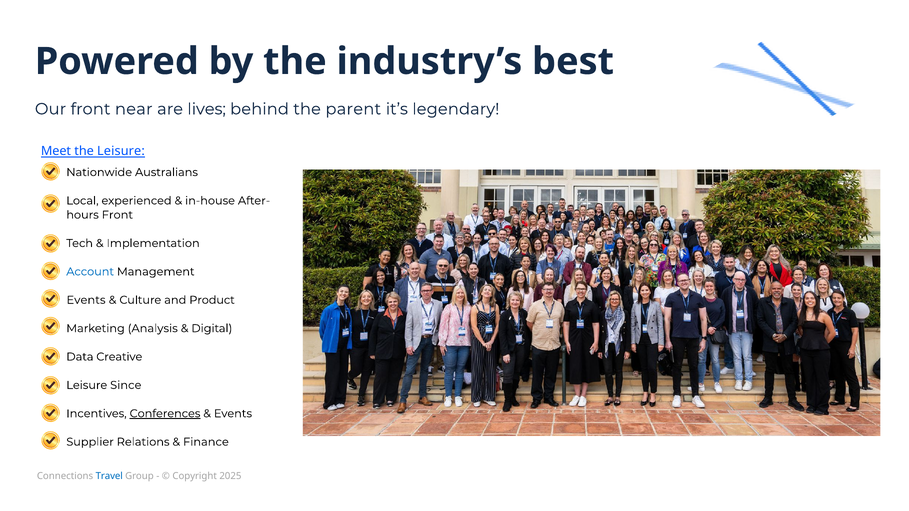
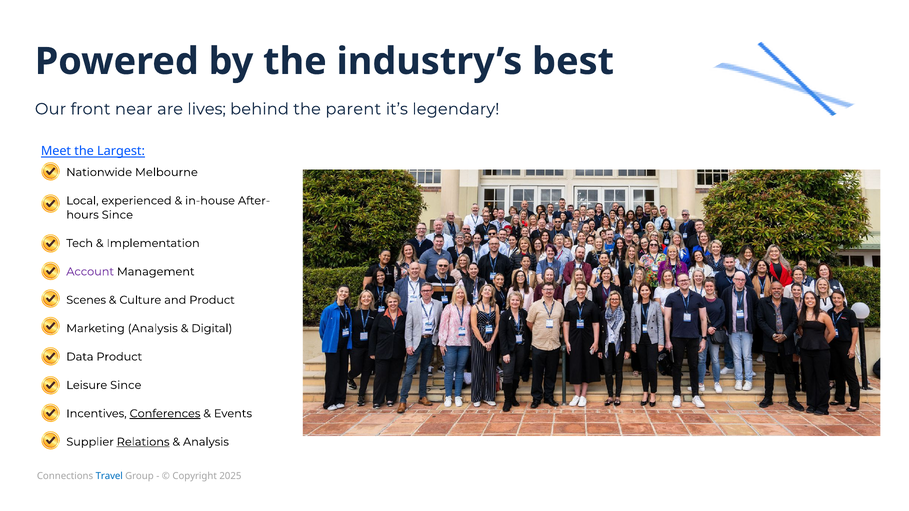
the Leisure: Leisure -> Largest (121, 151)
Australians: Australians -> Melbourne (166, 172)
Front: Front -> Since (117, 215)
Account colour: blue -> purple (90, 272)
Events: Events -> Scenes (86, 300)
Data Creative: Creative -> Product (119, 357)
Relations underline: none -> present (143, 442)
Finance: Finance -> Analysis (206, 442)
